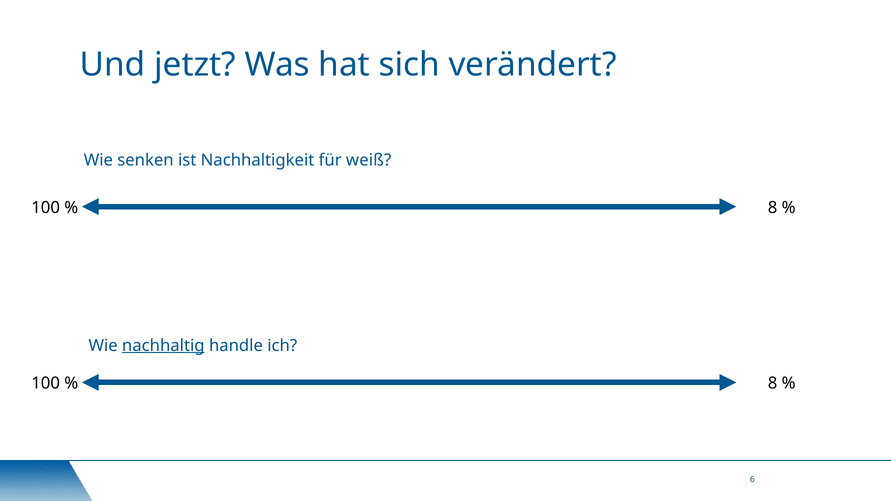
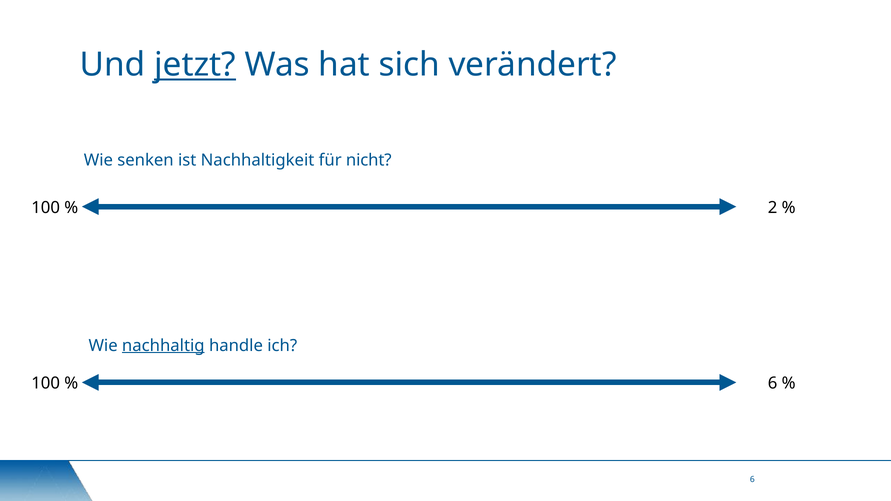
jetzt underline: none -> present (195, 65)
weiß: weiß -> nicht (369, 160)
8: 8 -> 2 (773, 208)
8: 8 -> 6 (773, 384)
